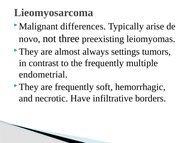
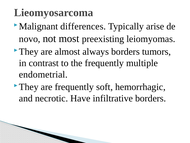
three: three -> most (69, 38)
always settings: settings -> borders (125, 51)
